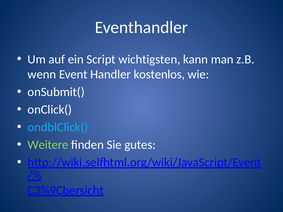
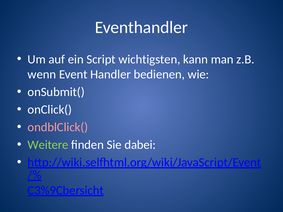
kostenlos: kostenlos -> bedienen (159, 74)
ondblClick( colour: light blue -> pink (58, 127)
gutes: gutes -> dabei (140, 145)
